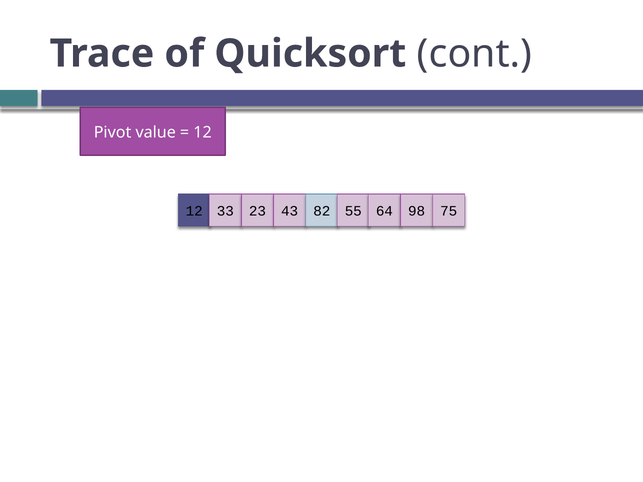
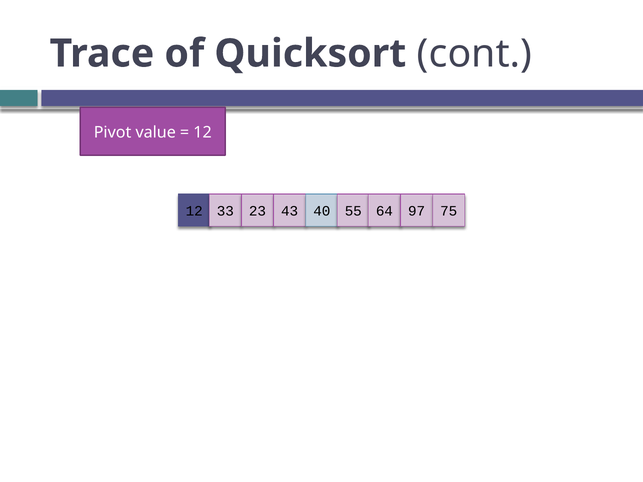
82: 82 -> 40 (322, 211)
98: 98 -> 97 (417, 211)
